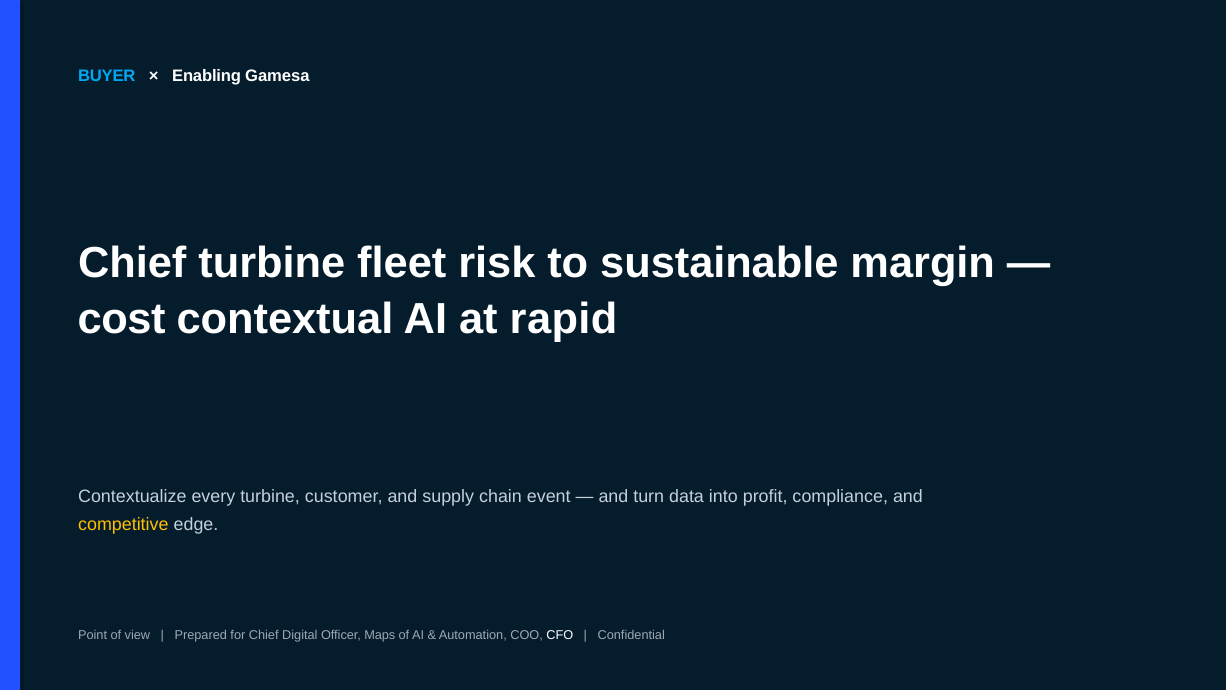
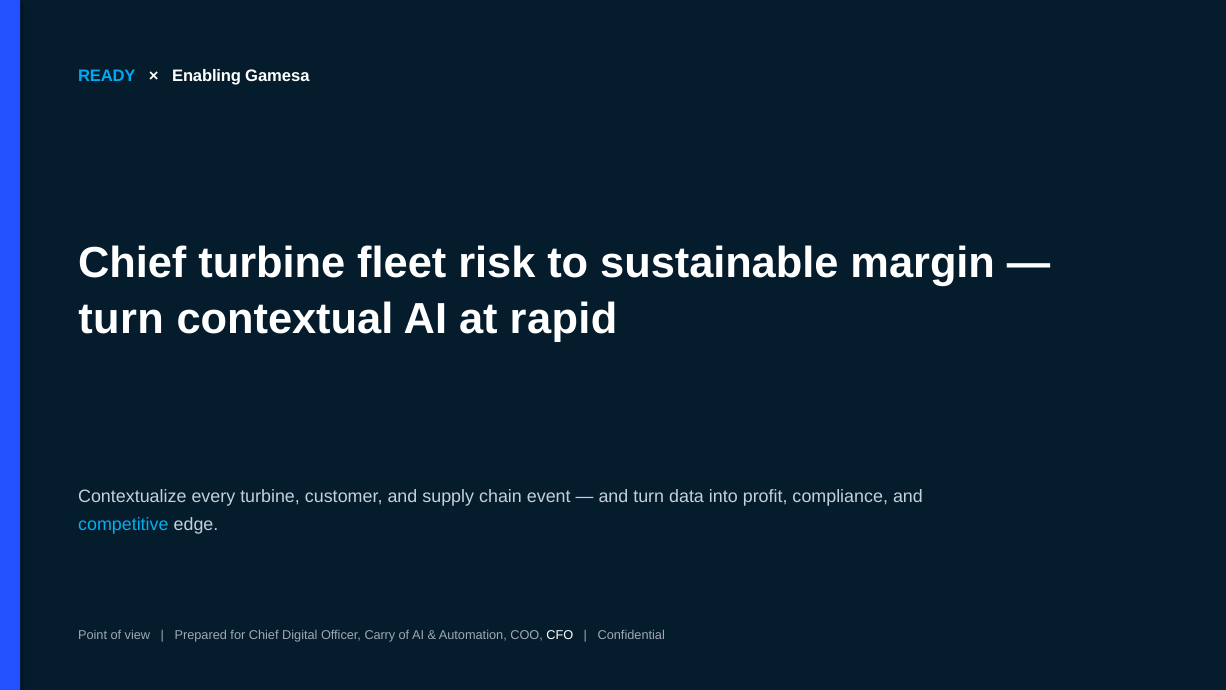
BUYER: BUYER -> READY (107, 75)
cost: cost -> turn (121, 319)
competitive colour: yellow -> light blue (123, 524)
Maps: Maps -> Carry (380, 635)
